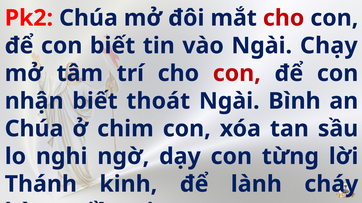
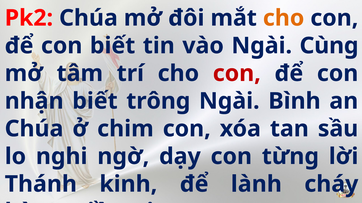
cho colour: red -> orange (284, 18)
Chạy: Chạy -> Cùng (329, 46)
thoát: thoát -> trông (158, 101)
